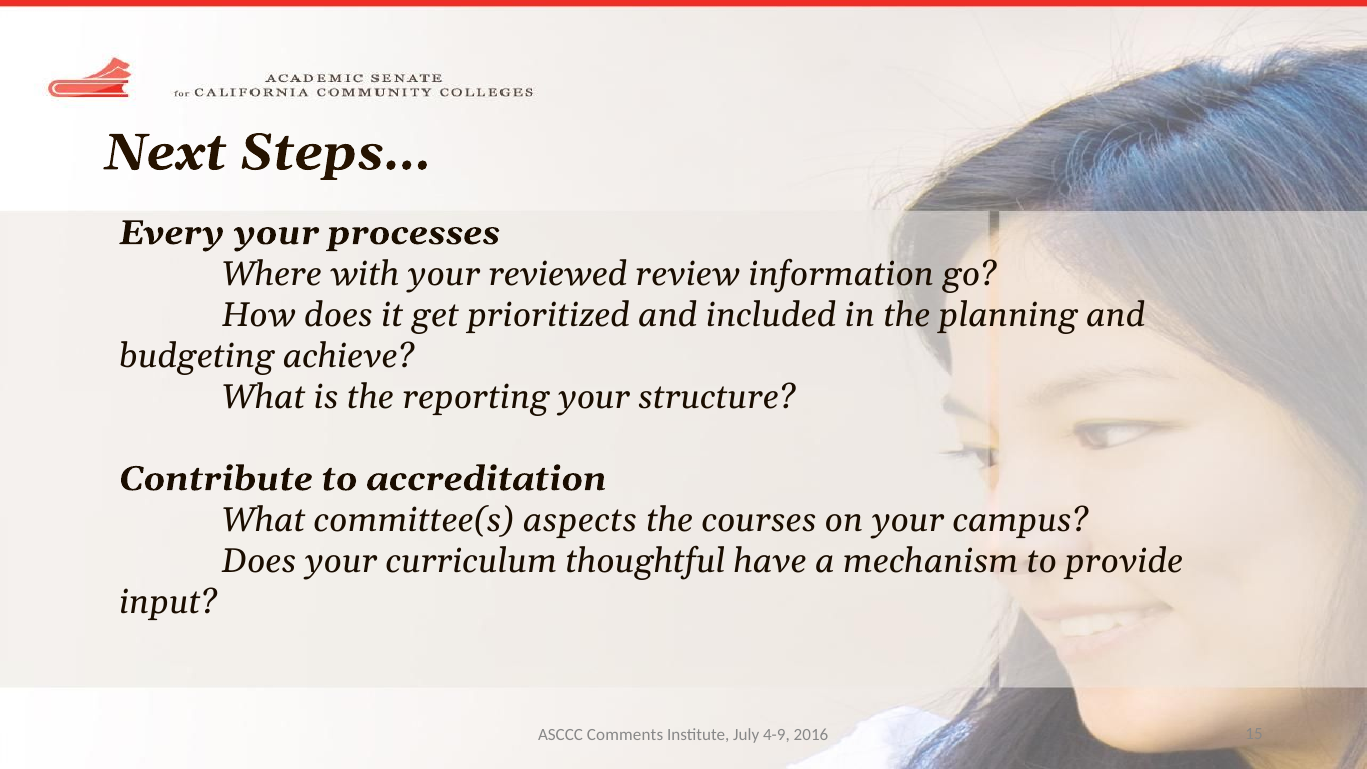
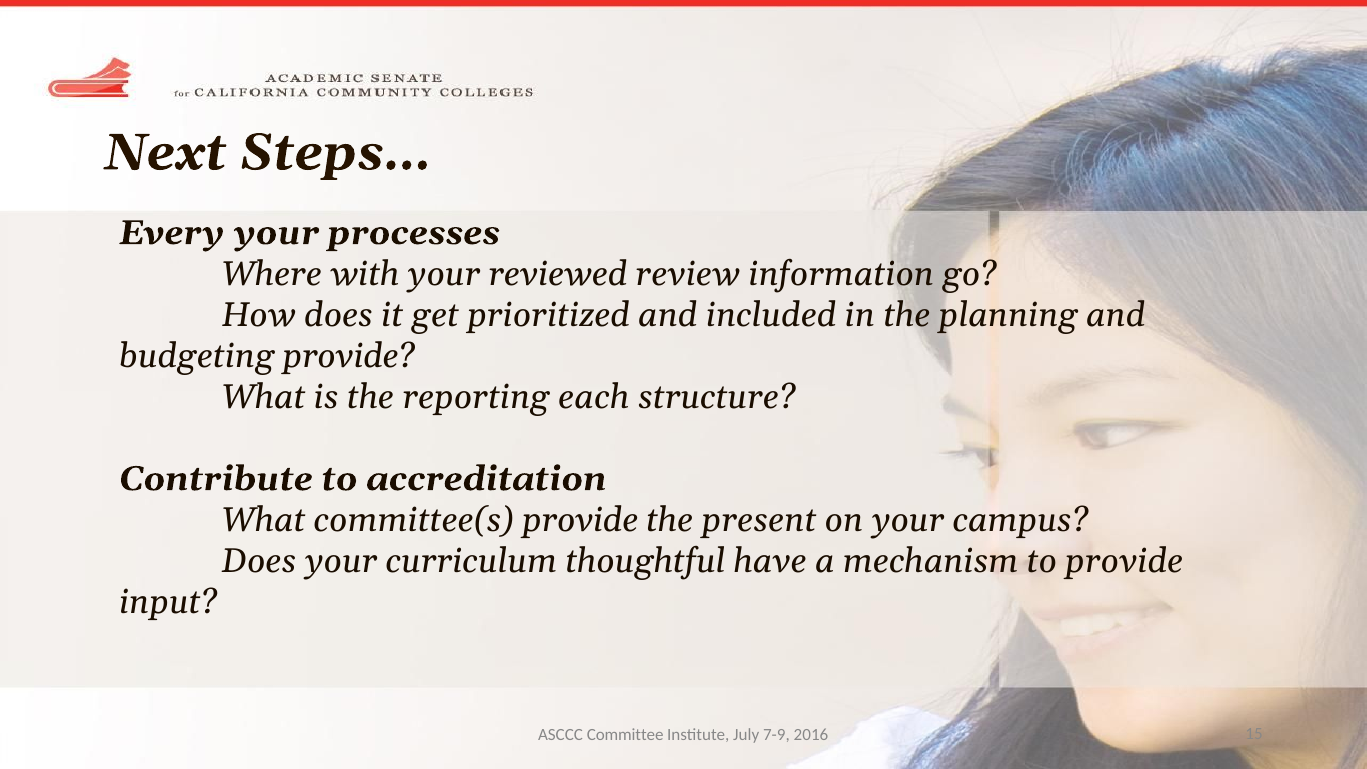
budgeting achieve: achieve -> provide (349, 356)
reporting your: your -> each (594, 397)
committee(s aspects: aspects -> provide (580, 520)
courses: courses -> present (759, 520)
Comments: Comments -> Committee (625, 734)
4-9: 4-9 -> 7-9 (776, 734)
